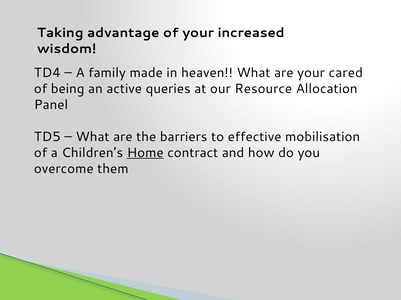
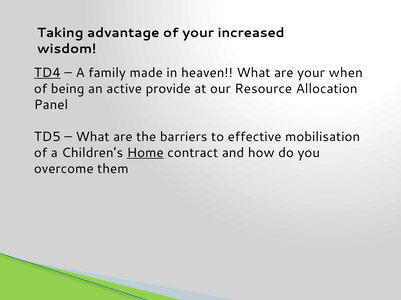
TD4 underline: none -> present (47, 73)
cared: cared -> when (346, 73)
queries: queries -> provide (168, 89)
